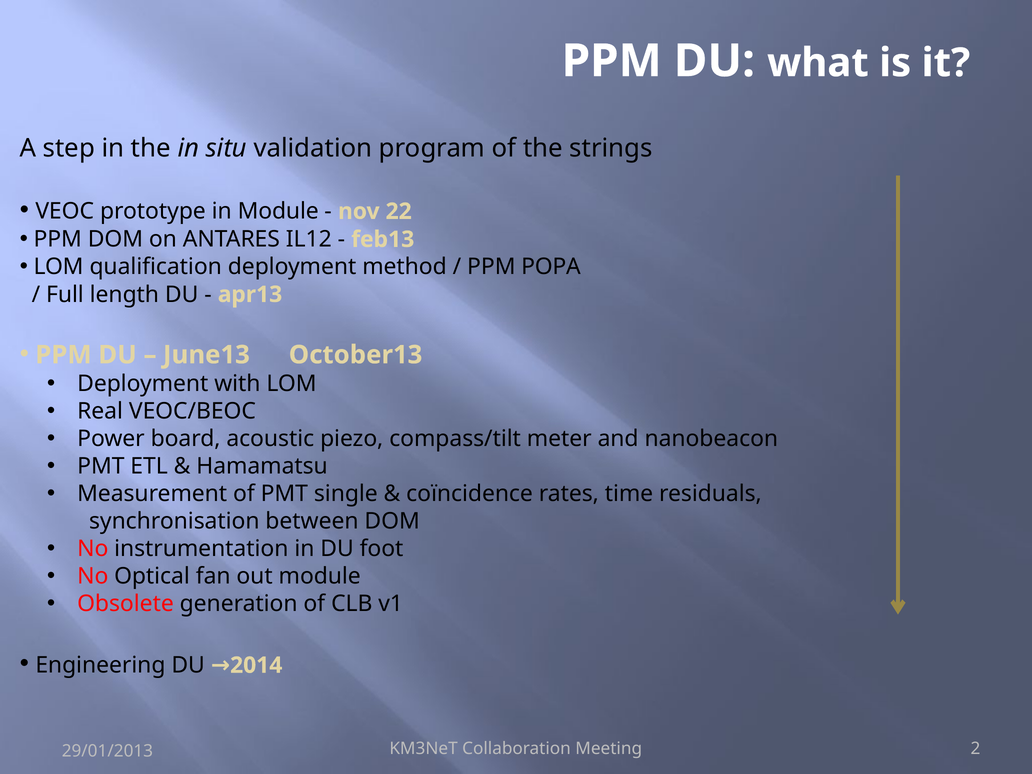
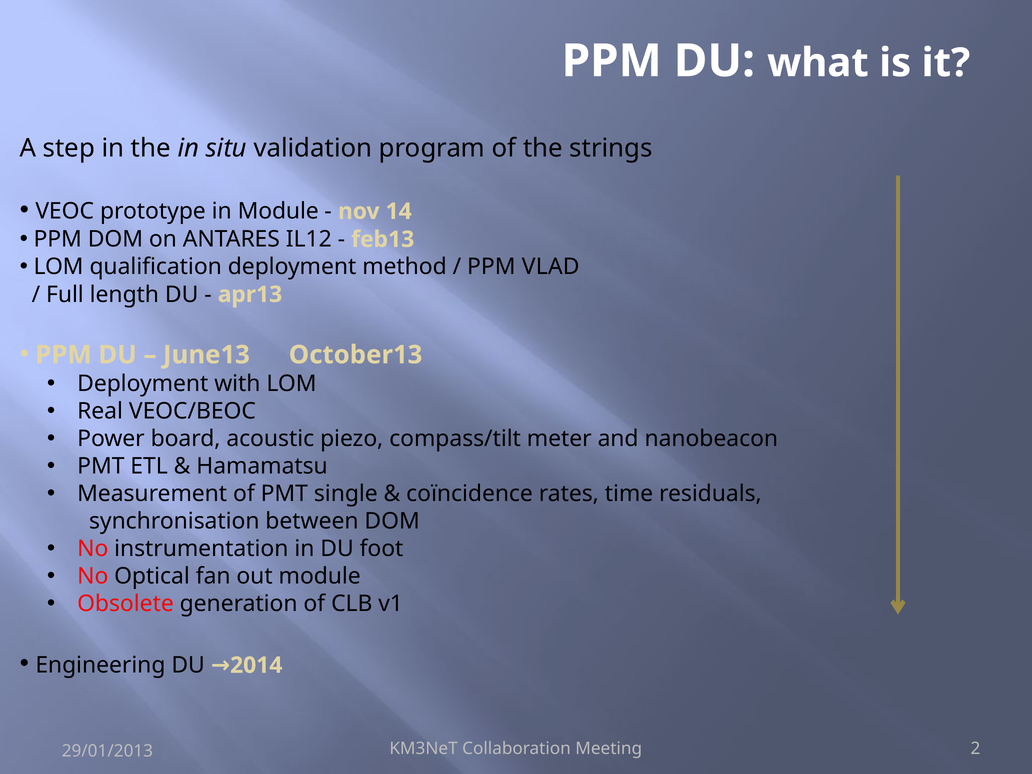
22: 22 -> 14 (399, 211)
POPA: POPA -> VLAD (551, 267)
